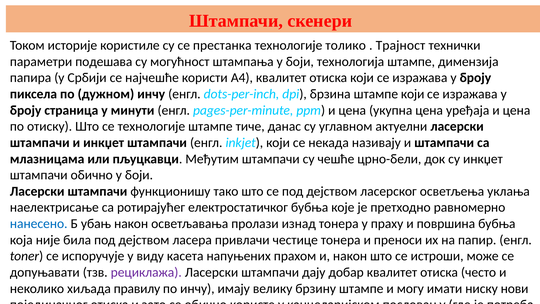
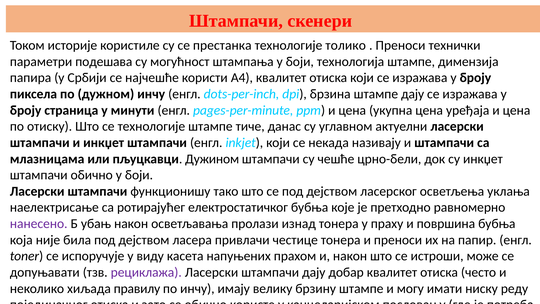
Трајност: Трајност -> Преноси (400, 45)
штампе који: који -> дају (413, 94)
Међутим: Међутим -> Дужином (212, 159)
нанесено colour: blue -> purple (39, 224)
нови: нови -> реду (515, 288)
